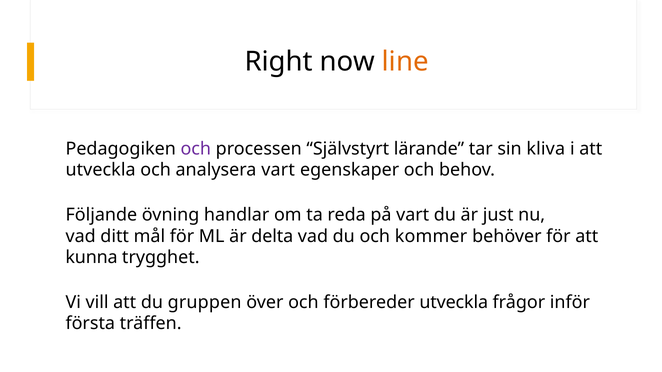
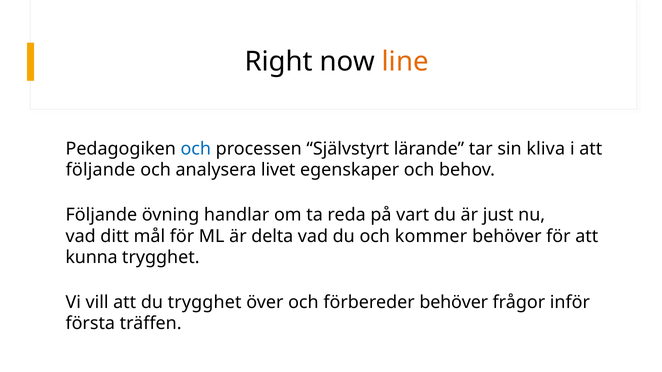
och colour: purple -> blue (196, 149)
utveckla: utveckla -> följande (101, 170)
analysera vart: vart -> livet (278, 170)
du gruppen: gruppen -> trygghet (205, 303)
förbereder utveckla: utveckla -> behöver (454, 303)
